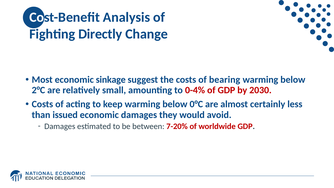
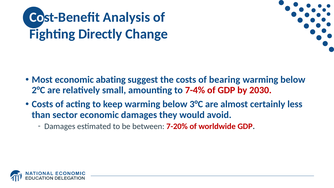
sinkage: sinkage -> abating (111, 80)
0-4%: 0-4% -> 7-4% (195, 90)
0°C: 0°C -> 3°C (196, 104)
issued: issued -> sector (65, 115)
